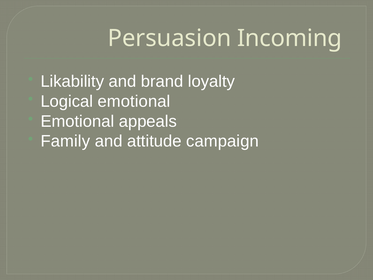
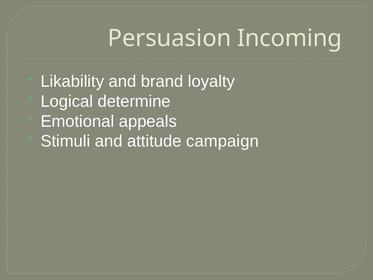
Logical emotional: emotional -> determine (134, 101)
Family: Family -> Stimuli (65, 141)
